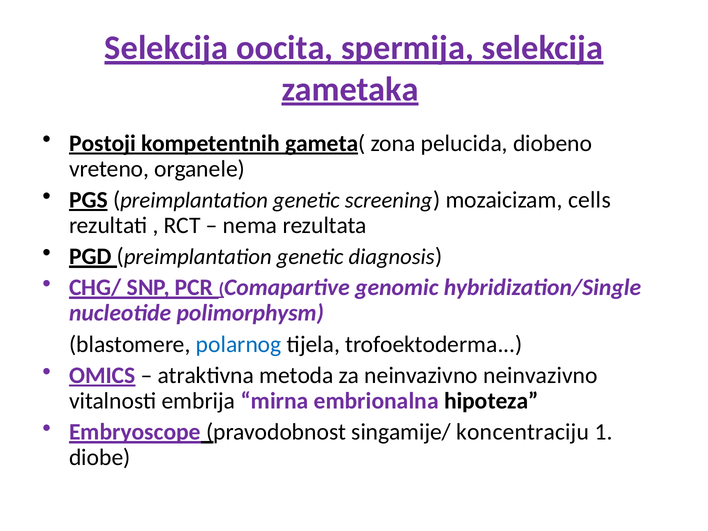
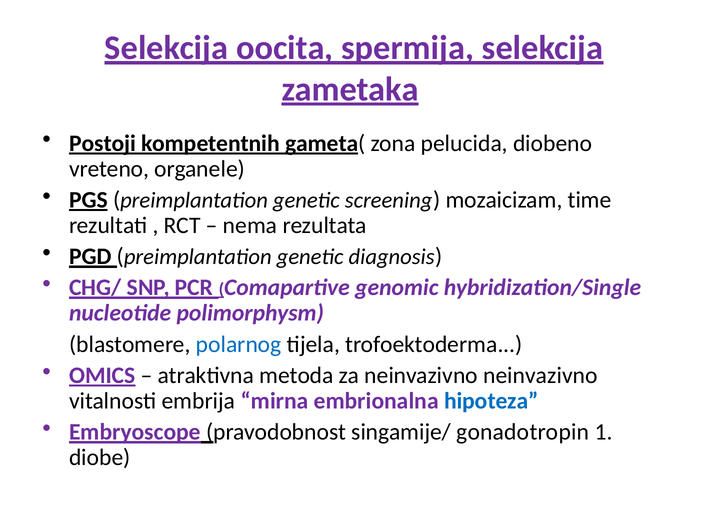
cells: cells -> time (590, 200)
hipoteza colour: black -> blue (491, 401)
koncentraciju: koncentraciju -> gonadotropin (523, 432)
